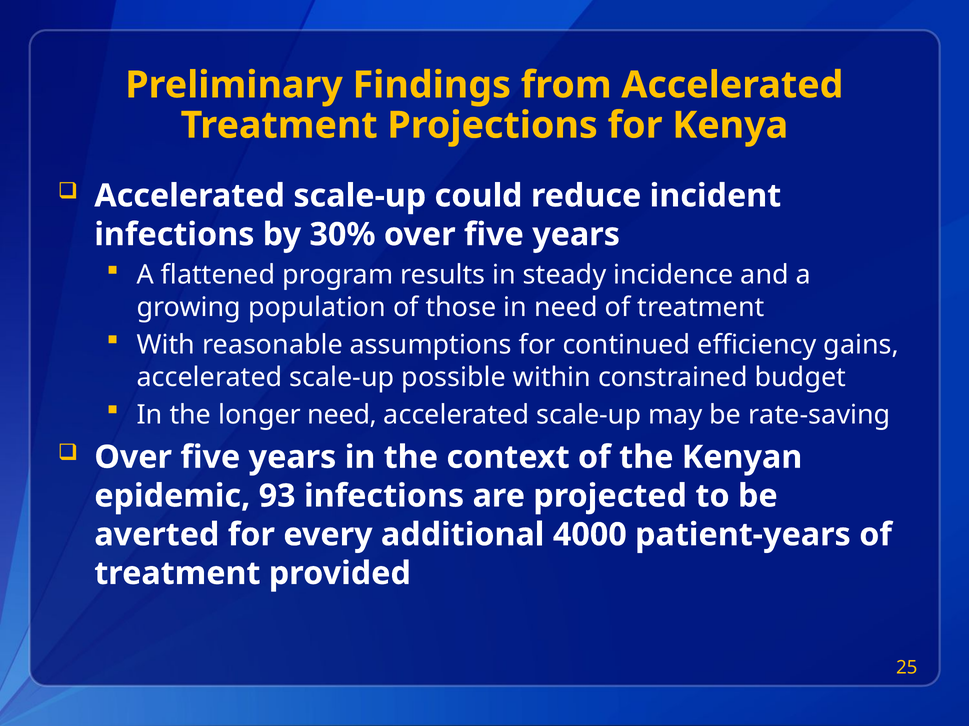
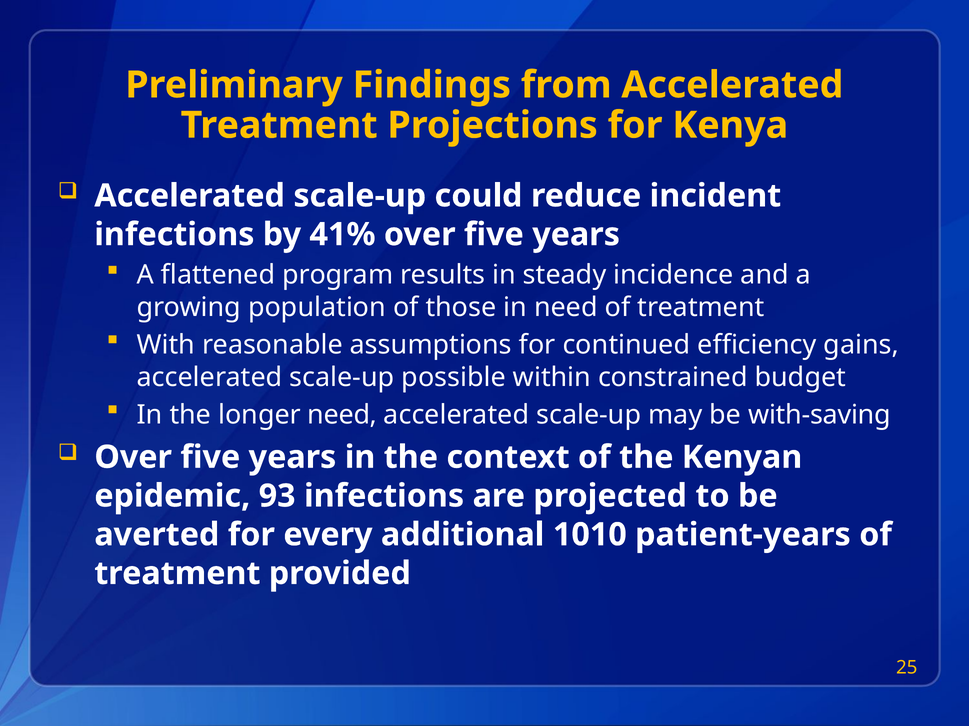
30%: 30% -> 41% (342, 235)
rate-saving: rate-saving -> with-saving (820, 415)
4000: 4000 -> 1010 (590, 535)
